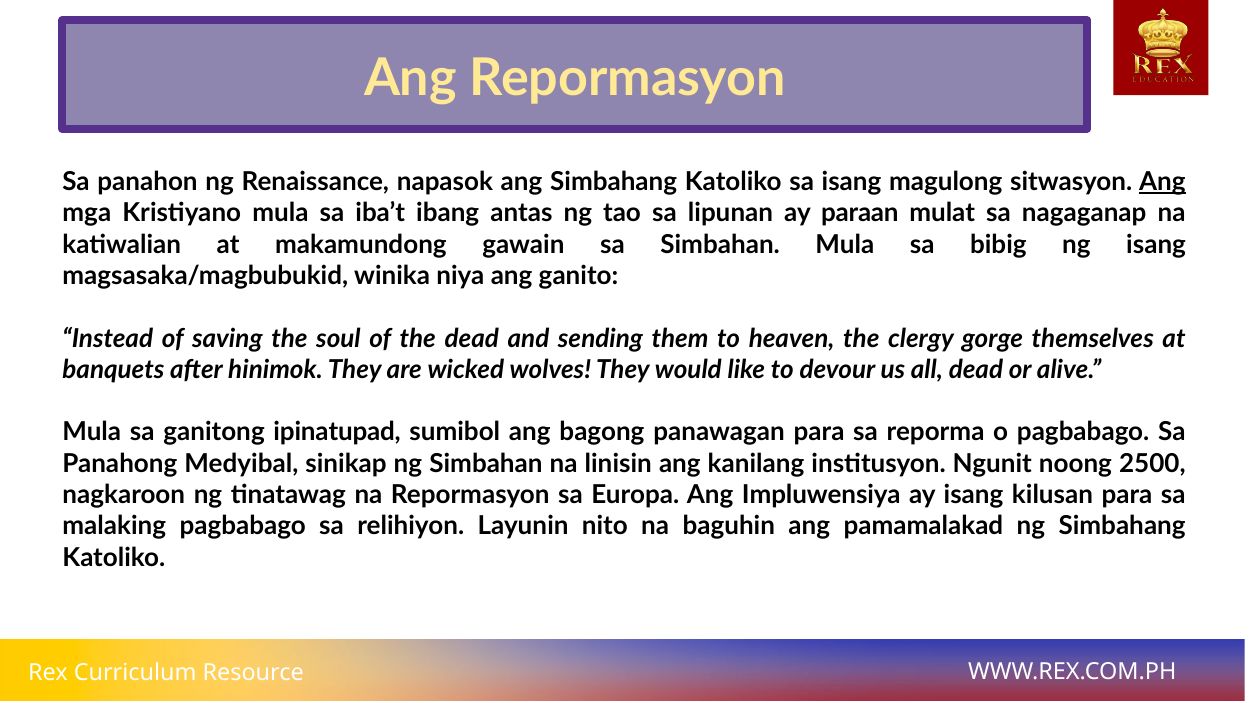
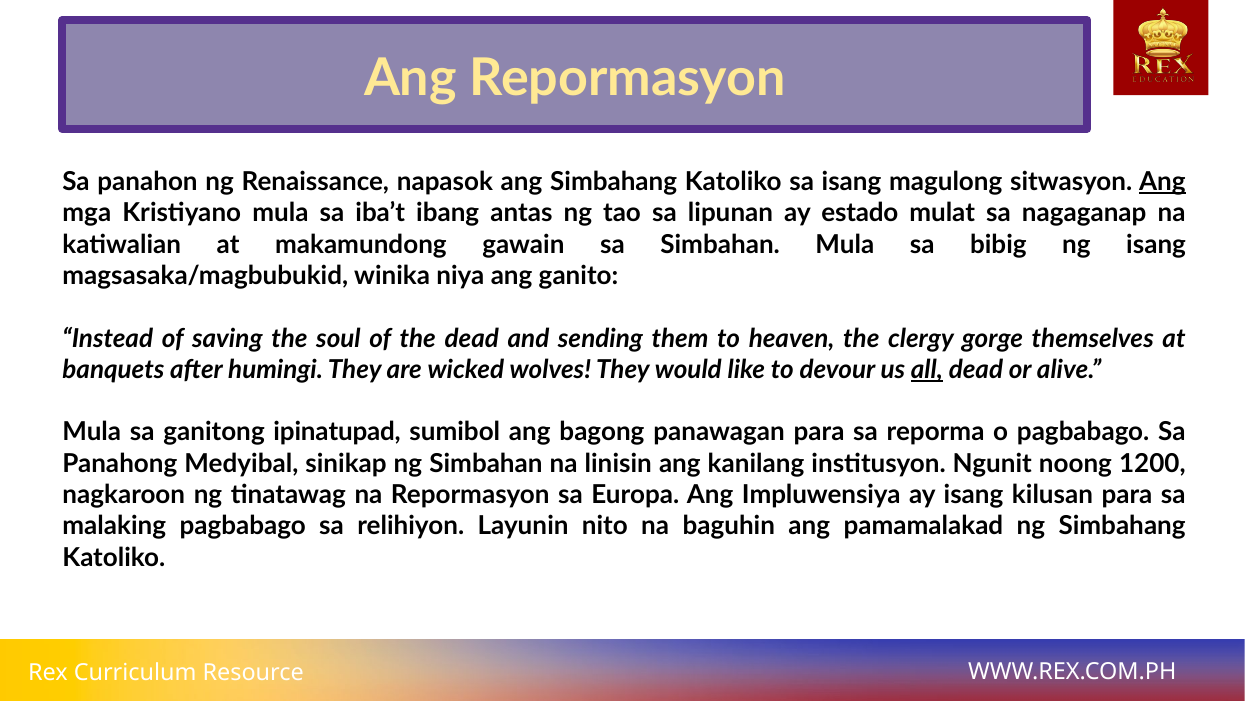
paraan: paraan -> estado (860, 213)
hinimok: hinimok -> humingi (276, 369)
all underline: none -> present (927, 369)
2500: 2500 -> 1200 (1152, 463)
